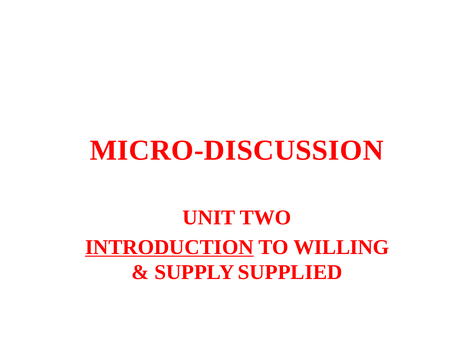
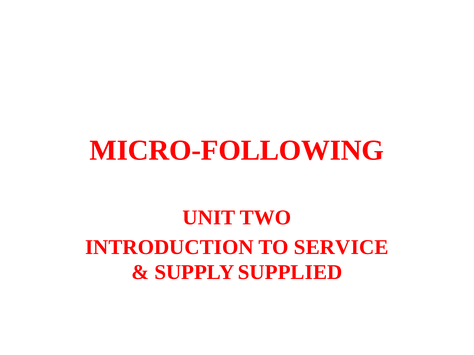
MICRO-DISCUSSION: MICRO-DISCUSSION -> MICRO-FOLLOWING (237, 151)
INTRODUCTION underline: present -> none (169, 247)
WILLING: WILLING -> SERVICE (341, 247)
